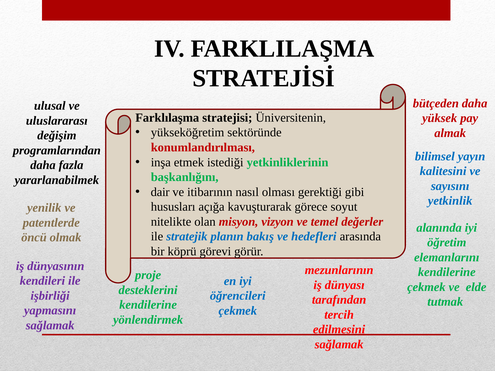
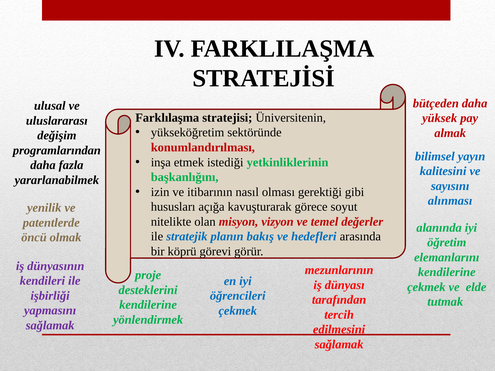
dair: dair -> izin (160, 192)
yetkinlik: yetkinlik -> alınması (450, 201)
